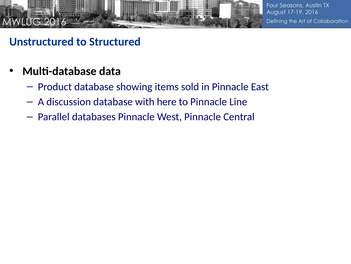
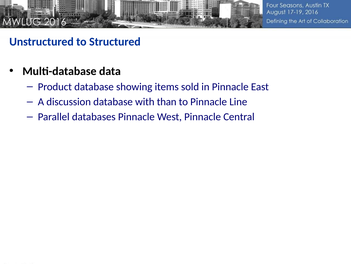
here: here -> than (167, 102)
